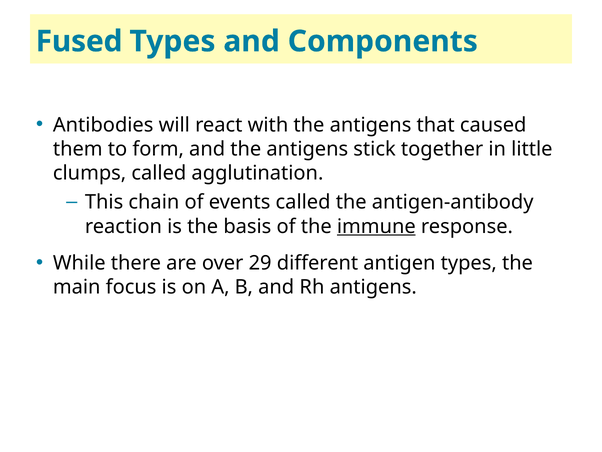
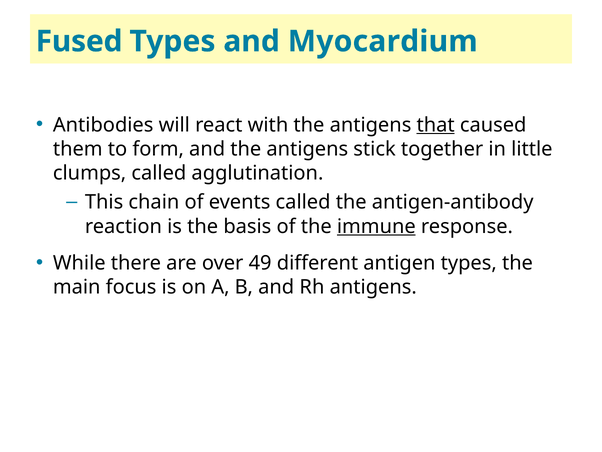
Components: Components -> Myocardium (383, 41)
that underline: none -> present (436, 125)
29: 29 -> 49 (260, 263)
